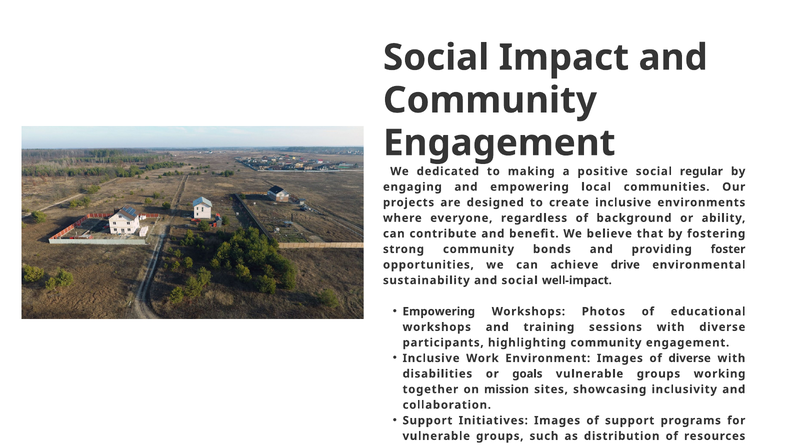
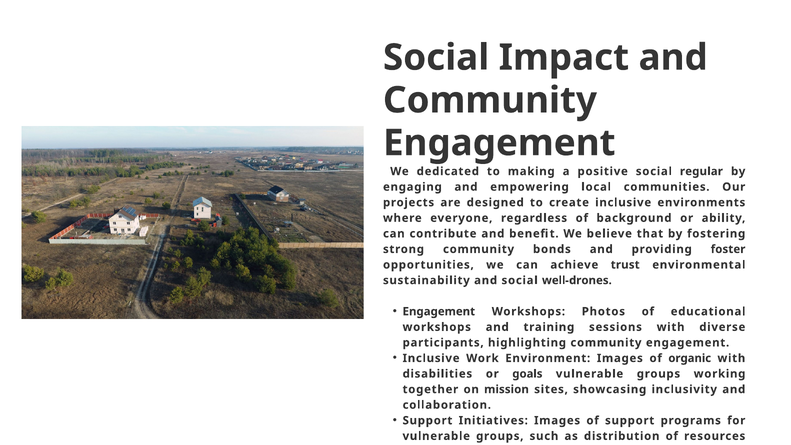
drive: drive -> trust (625, 265)
well-impact: well-impact -> well-drones (577, 280)
Empowering: Empowering -> Engagement (439, 311)
of diverse: diverse -> organic (690, 358)
